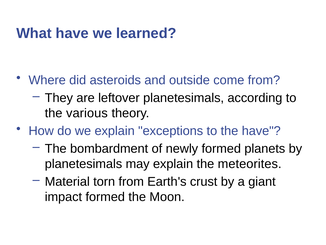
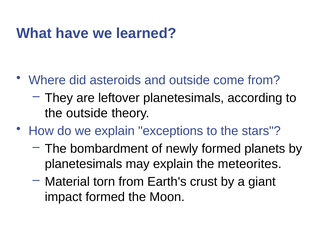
the various: various -> outside (87, 113)
the have: have -> stars (261, 131)
